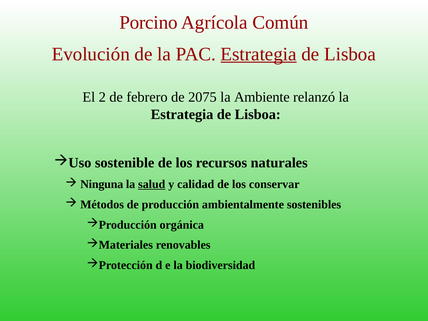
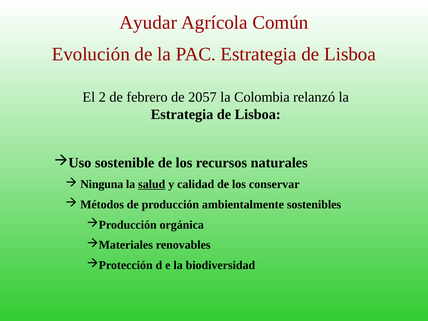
Porcino: Porcino -> Ayudar (148, 23)
Estrategia underline: present -> none (259, 54)
2075: 2075 -> 2057 (202, 97)
Ambiente: Ambiente -> Colombia (262, 97)
